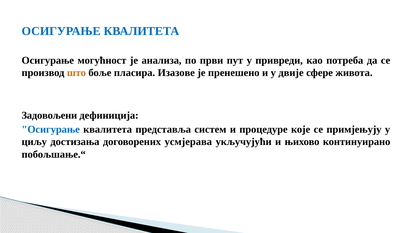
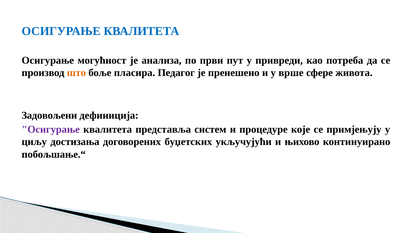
Изазове: Изазове -> Педагог (176, 73)
двије: двије -> врше (291, 73)
Осигурање colour: blue -> purple (51, 130)
усмјерава: усмјерава -> буџетских (188, 142)
